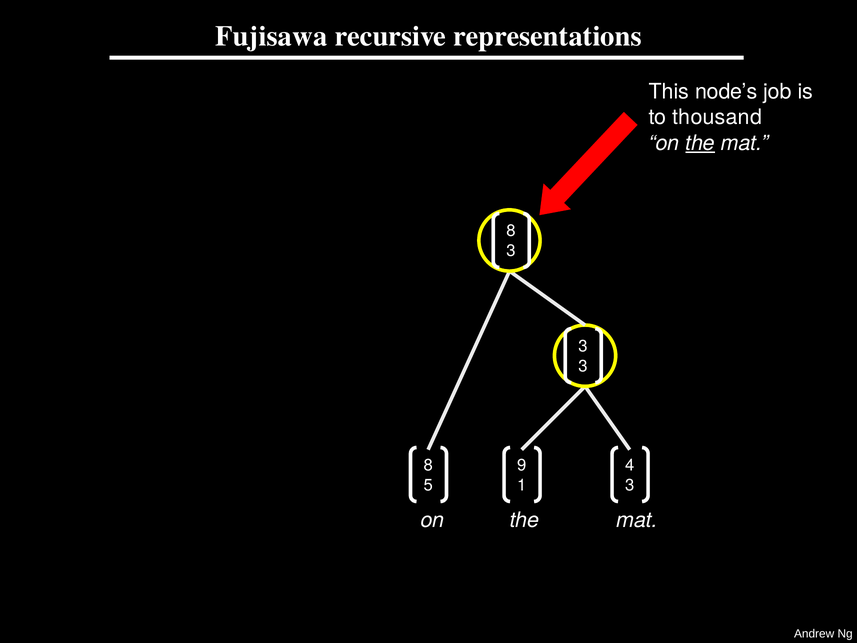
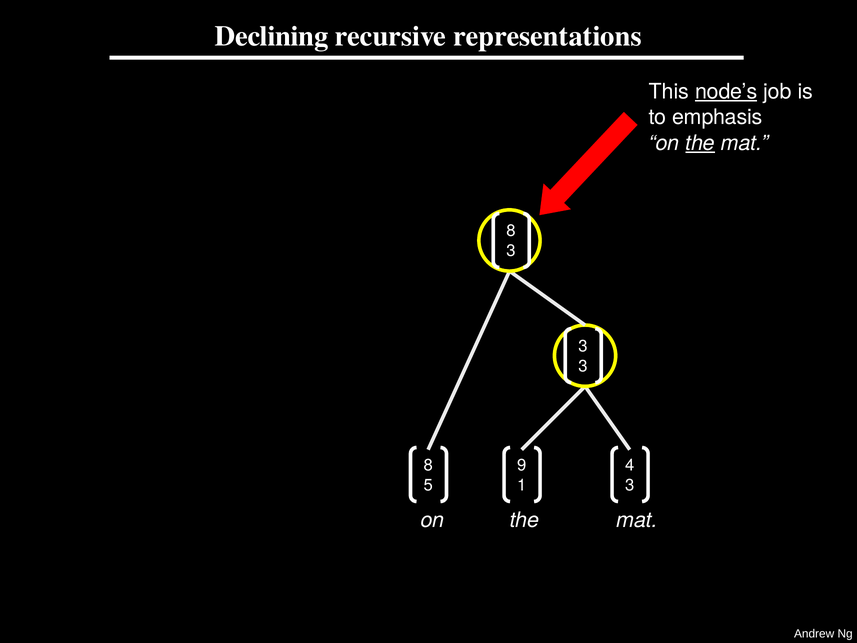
Fujisawa: Fujisawa -> Declining (272, 37)
node’s underline: none -> present (726, 92)
thousand: thousand -> emphasis (717, 117)
